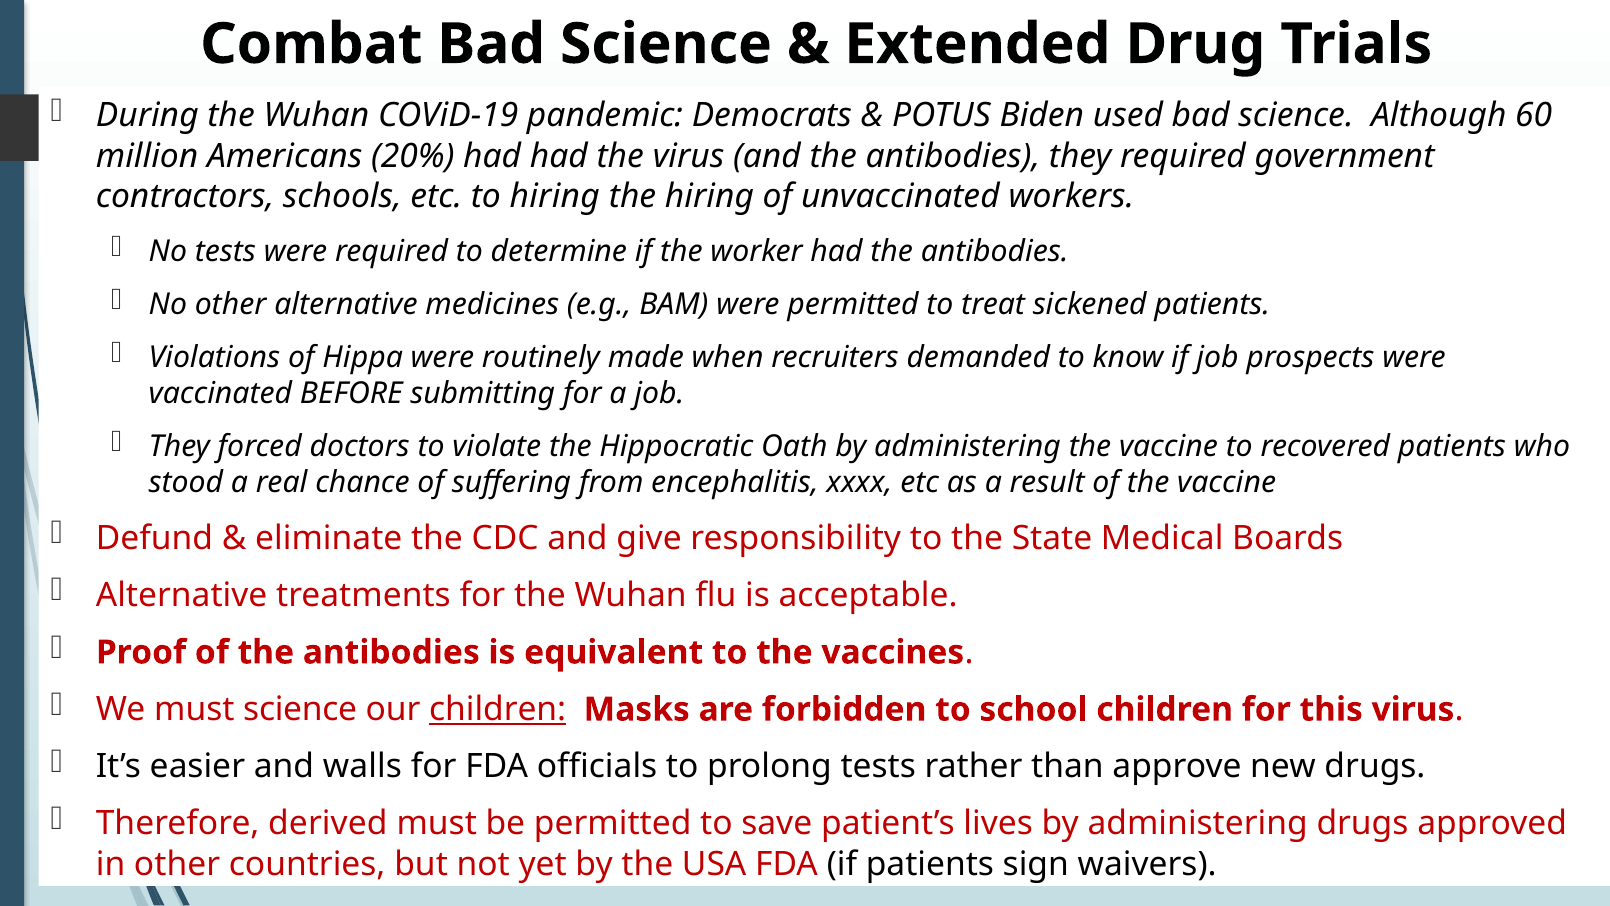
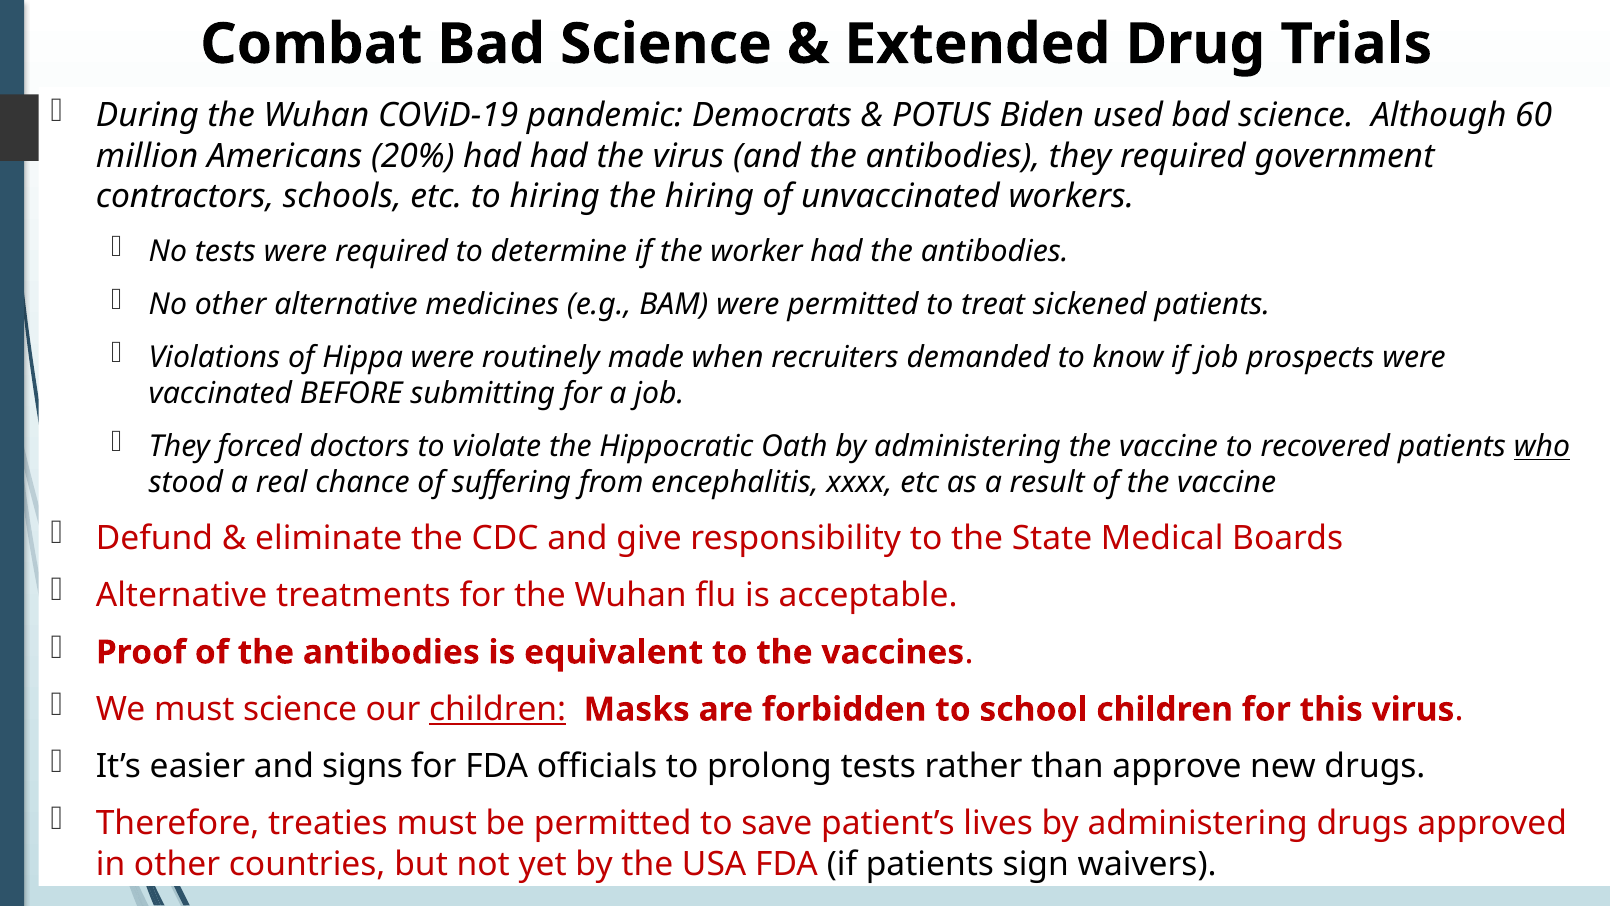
who underline: none -> present (1542, 446)
walls: walls -> signs (363, 766)
derived: derived -> treaties (328, 823)
